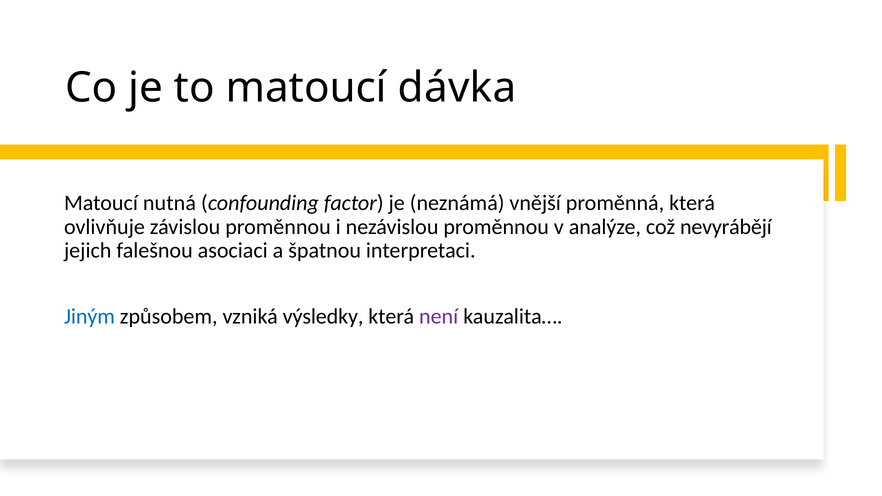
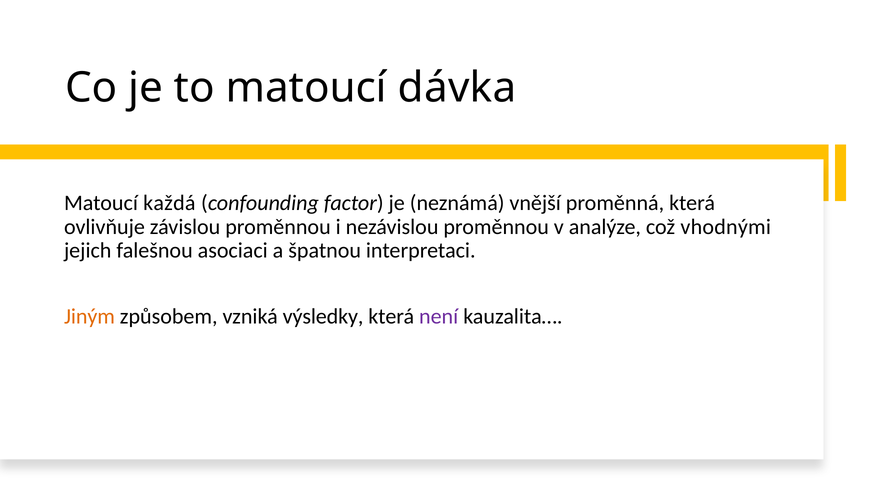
nutná: nutná -> každá (169, 203)
nevyrábějí: nevyrábějí -> vhodnými (726, 227)
Jiným colour: blue -> orange (89, 317)
